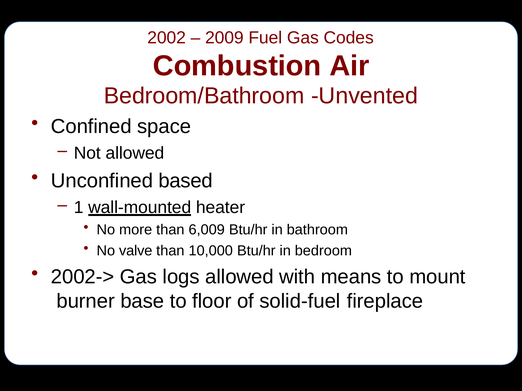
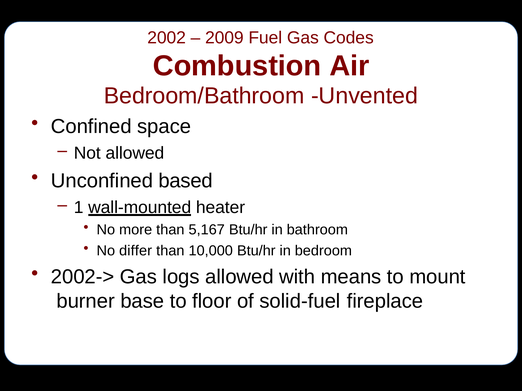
6,009: 6,009 -> 5,167 (207, 230)
valve: valve -> differ (136, 251)
